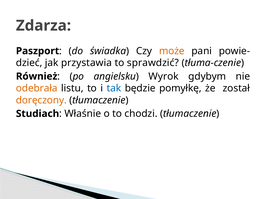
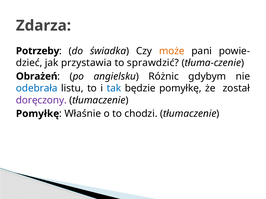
Paszport: Paszport -> Potrzeby (38, 51)
Również: Również -> Obrażeń (37, 77)
Wyrok: Wyrok -> Różnic (164, 77)
odebrała colour: orange -> blue (37, 89)
doręczony colour: orange -> purple (41, 100)
Studiach: Studiach -> Pomyłkę (38, 114)
